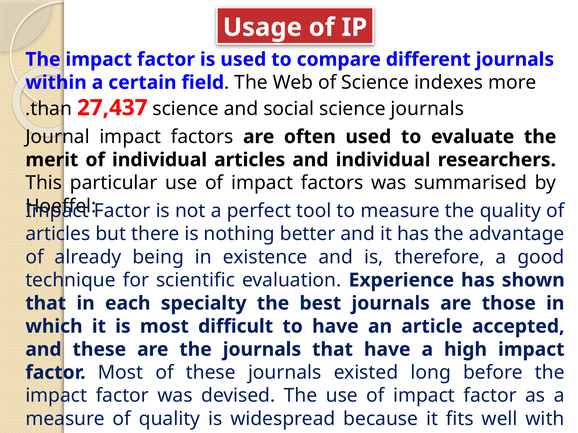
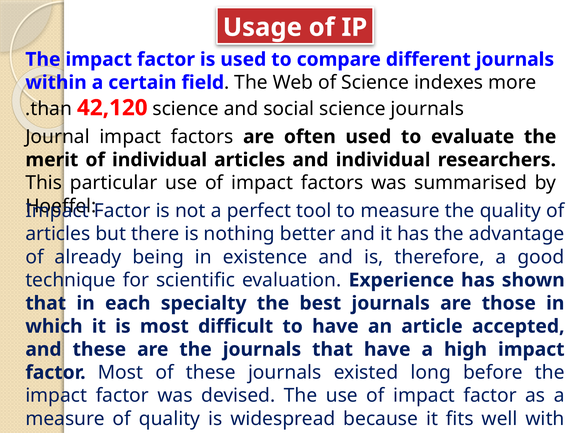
27,437: 27,437 -> 42,120 (112, 108)
